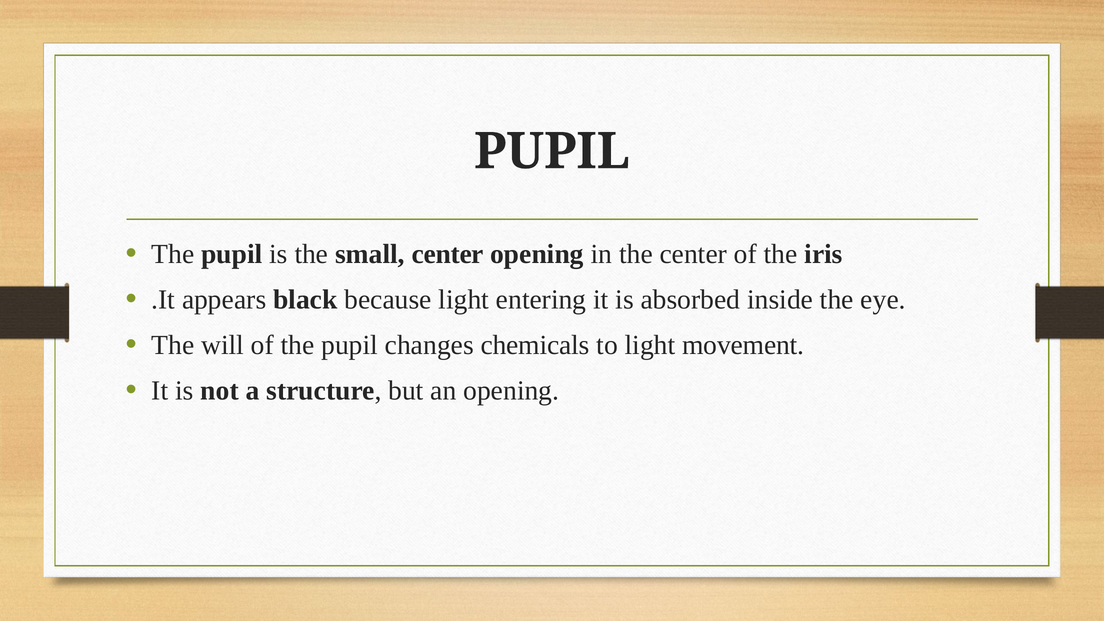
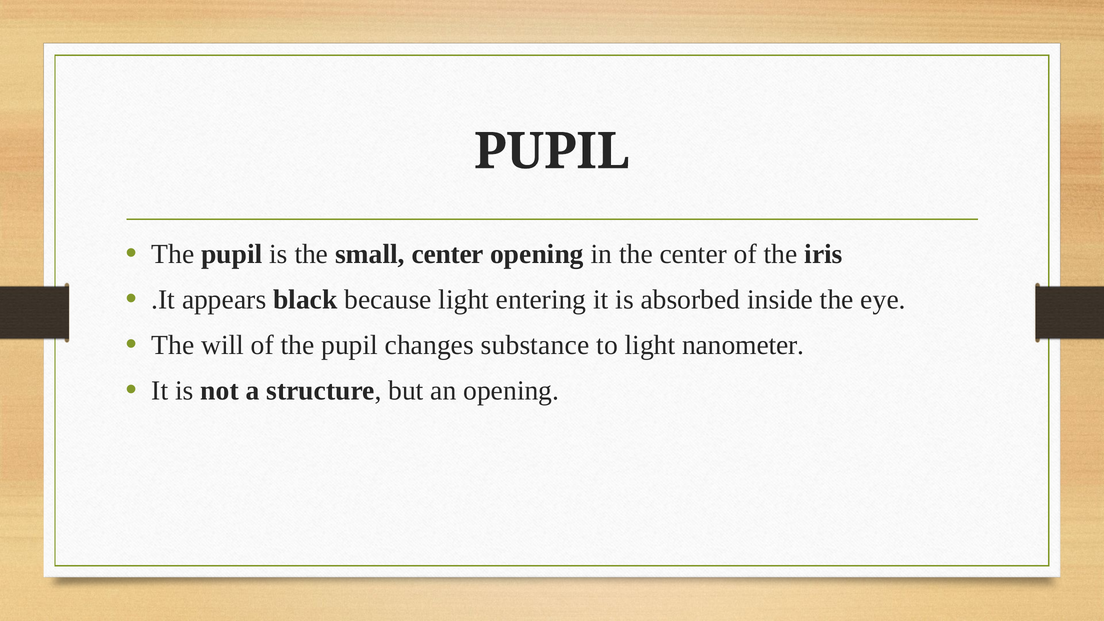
chemicals: chemicals -> substance (535, 345)
movement: movement -> nanometer (743, 345)
